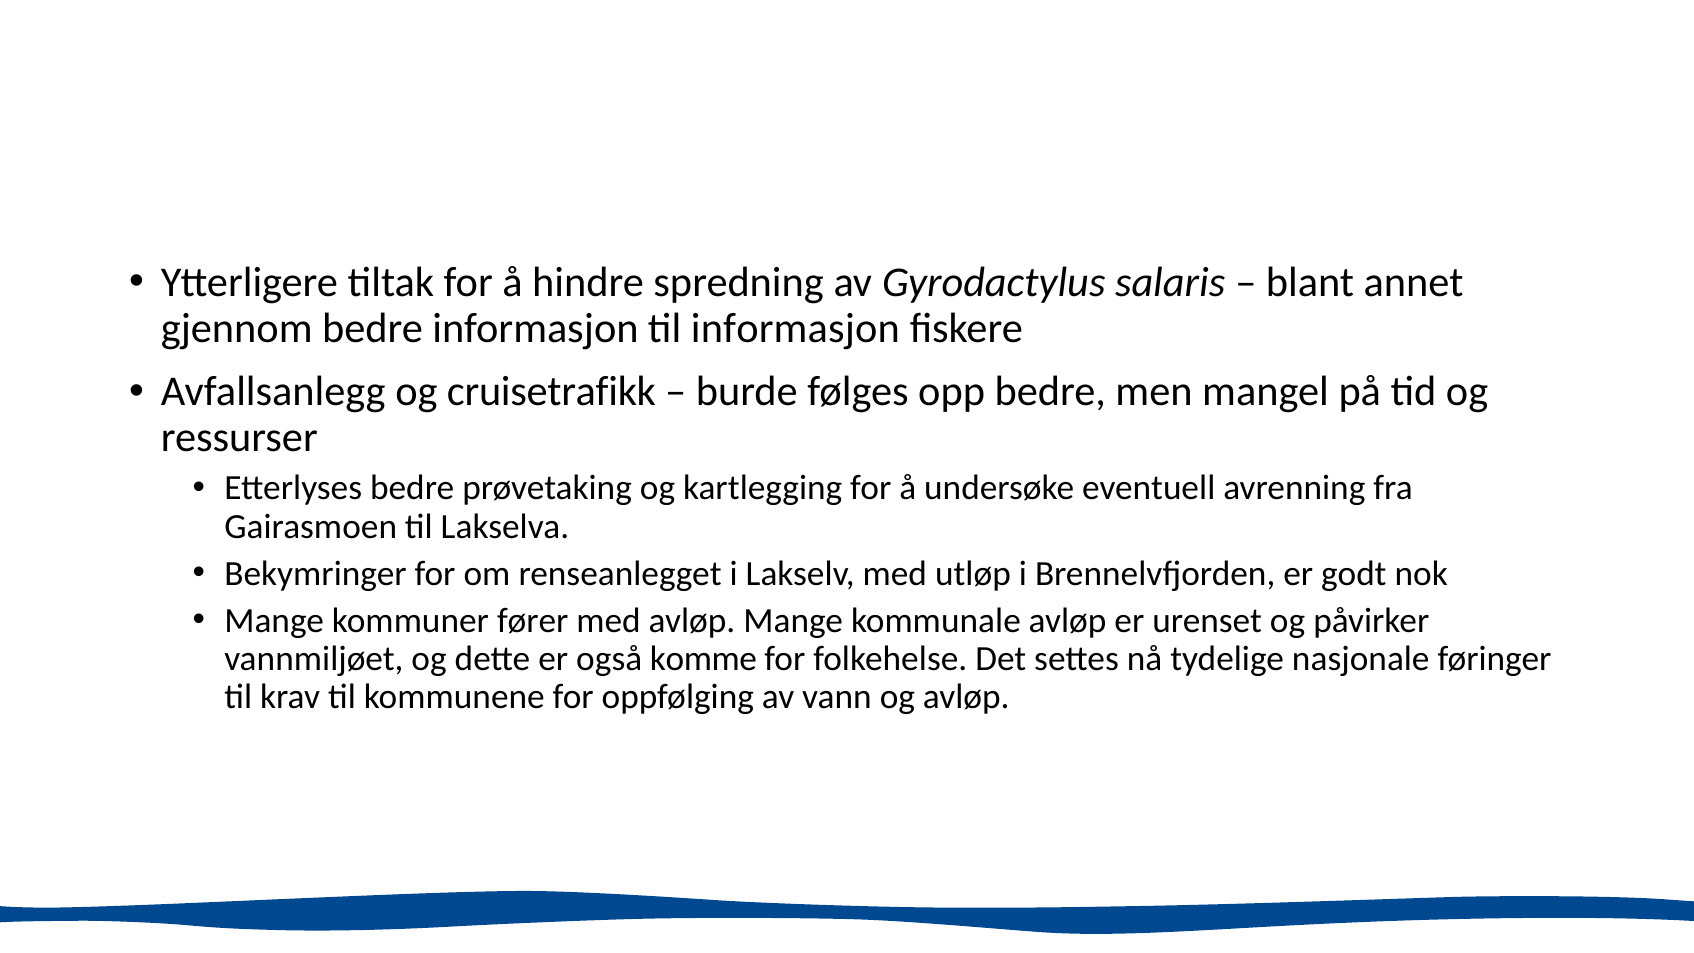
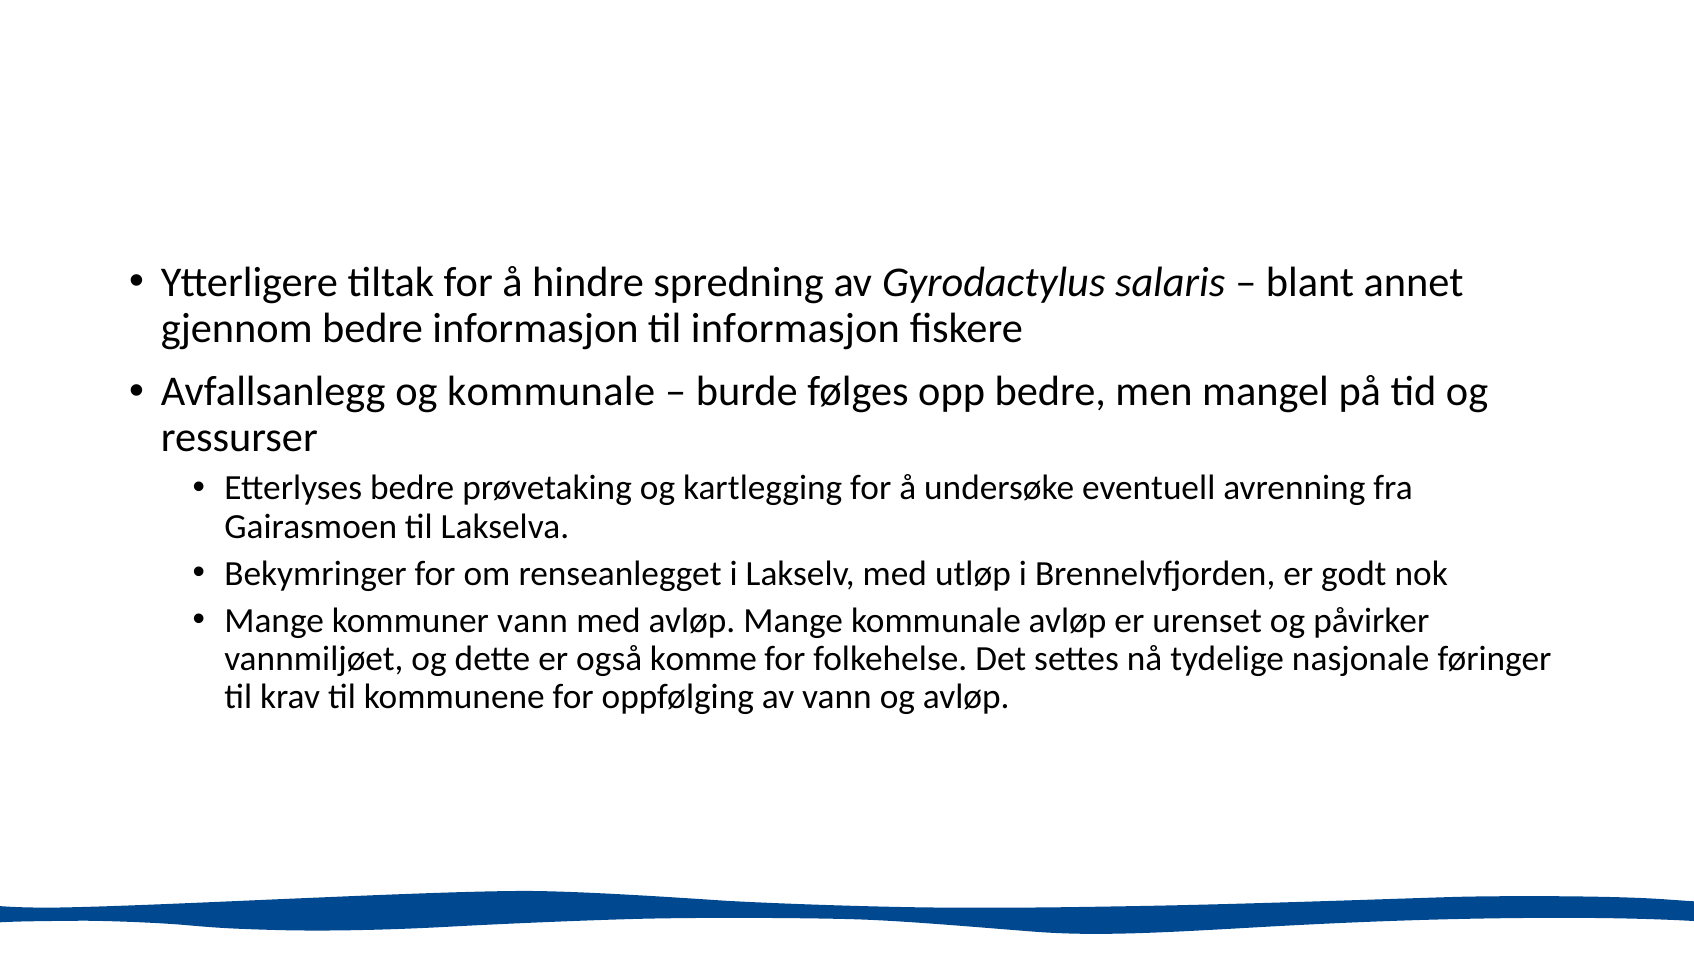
og cruisetrafikk: cruisetrafikk -> kommunale (551, 392)
kommuner fører: fører -> vann (533, 620)
